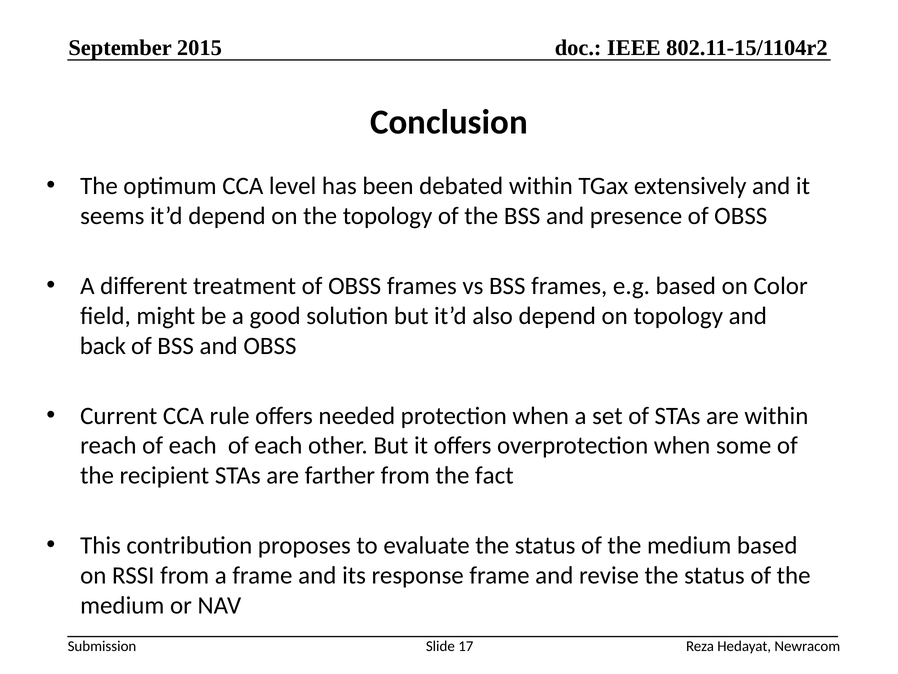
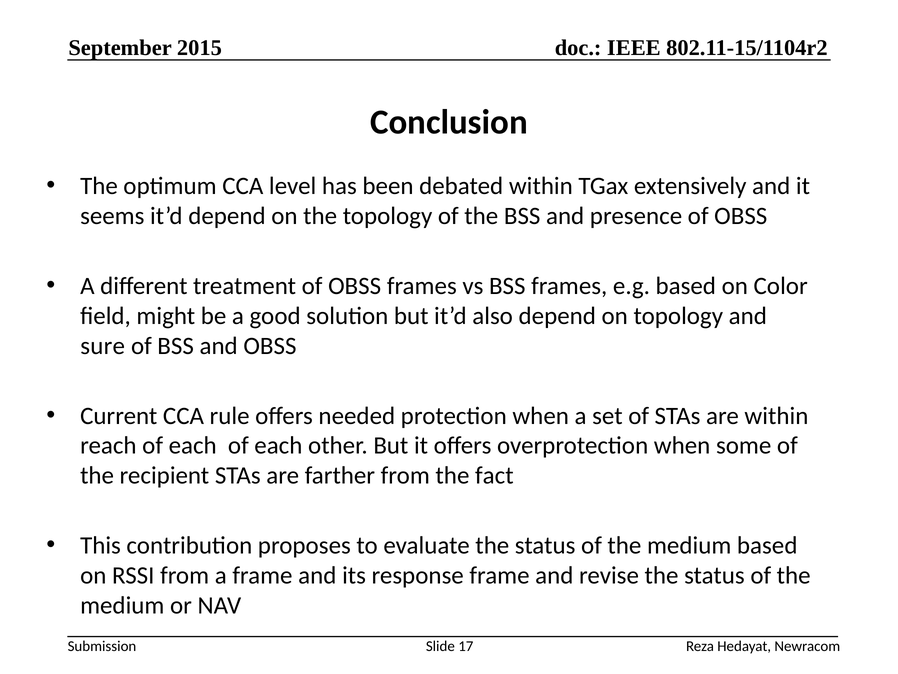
back: back -> sure (103, 346)
